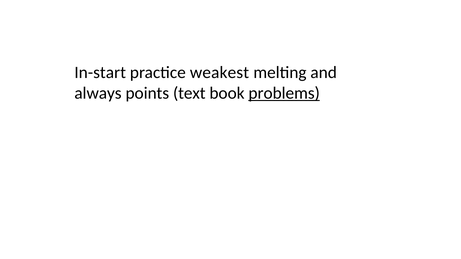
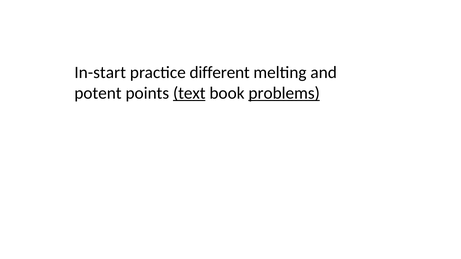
weakest: weakest -> different (220, 72)
always: always -> potent (98, 93)
text underline: none -> present (189, 93)
